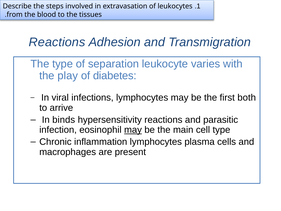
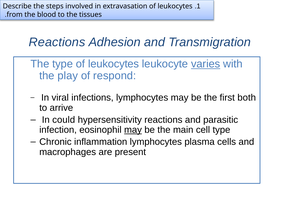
type of separation: separation -> leukocytes (114, 64)
varies underline: none -> present (206, 64)
diabetes: diabetes -> respond (115, 76)
binds: binds -> could (64, 120)
